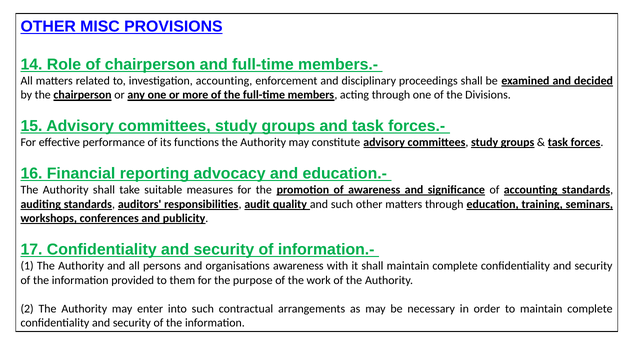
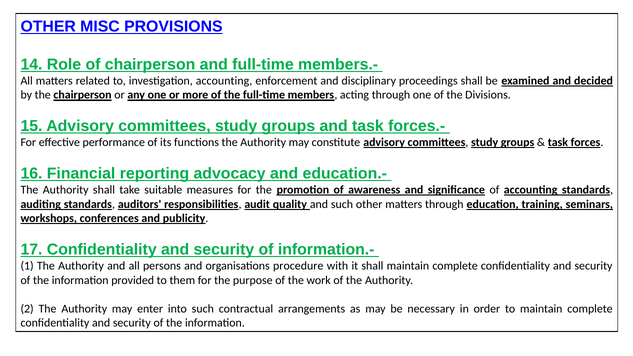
organisations awareness: awareness -> procedure (298, 266)
